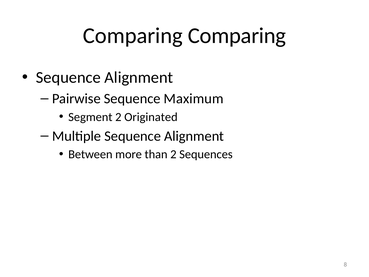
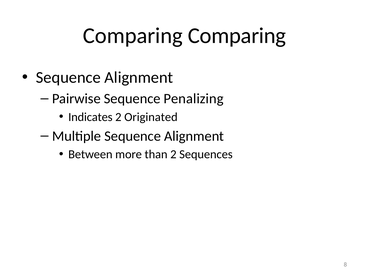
Maximum: Maximum -> Penalizing (194, 99)
Segment: Segment -> Indicates (90, 117)
